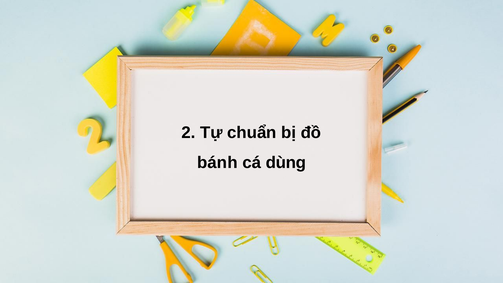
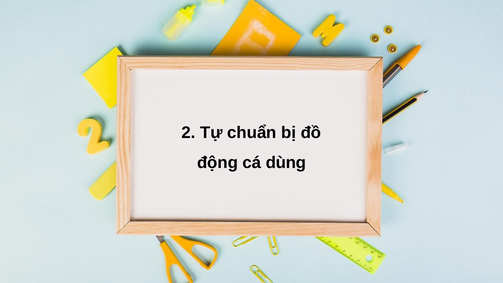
bánh: bánh -> động (217, 163)
